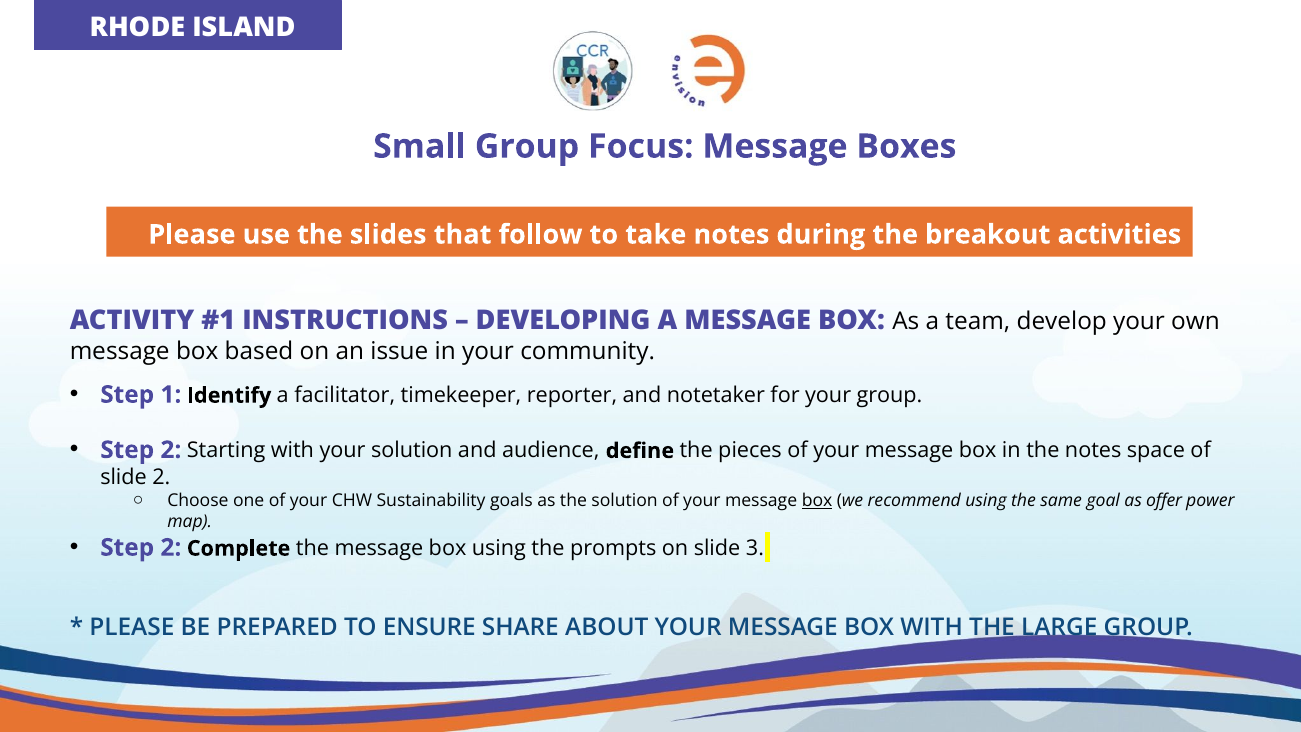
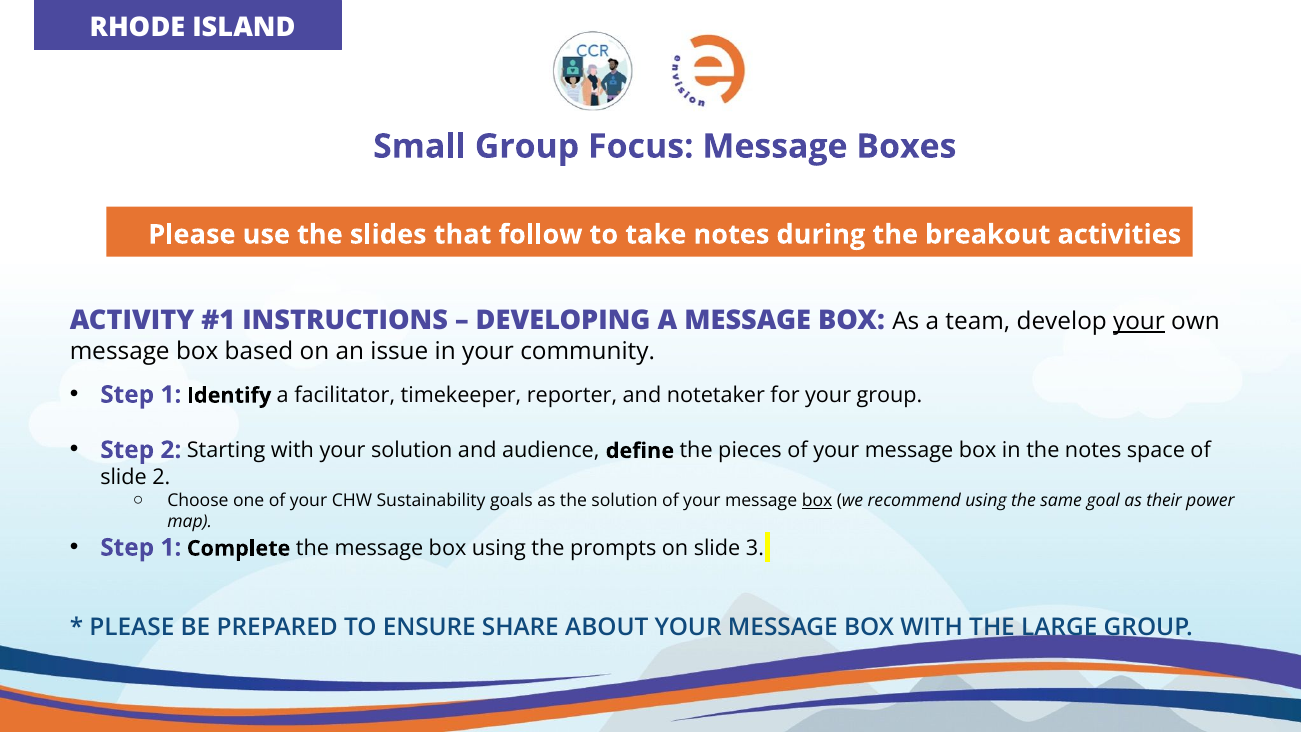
your underline: none -> present (1139, 322)
offer: offer -> their (1164, 501)
2: 2 -> 1 (171, 547)
